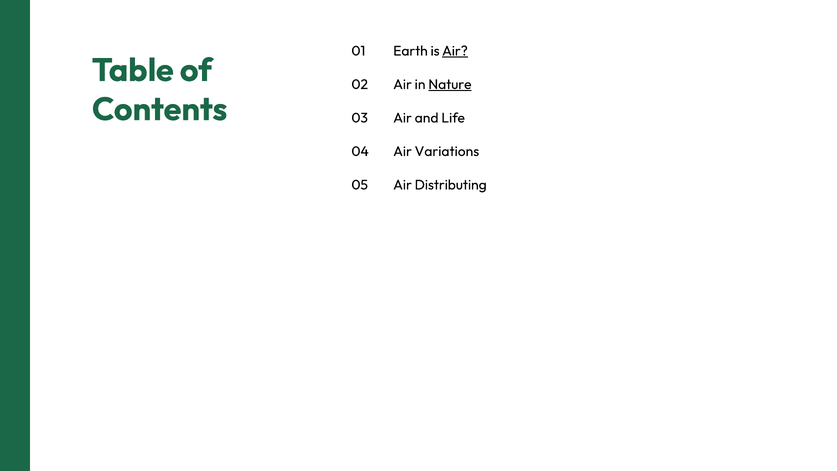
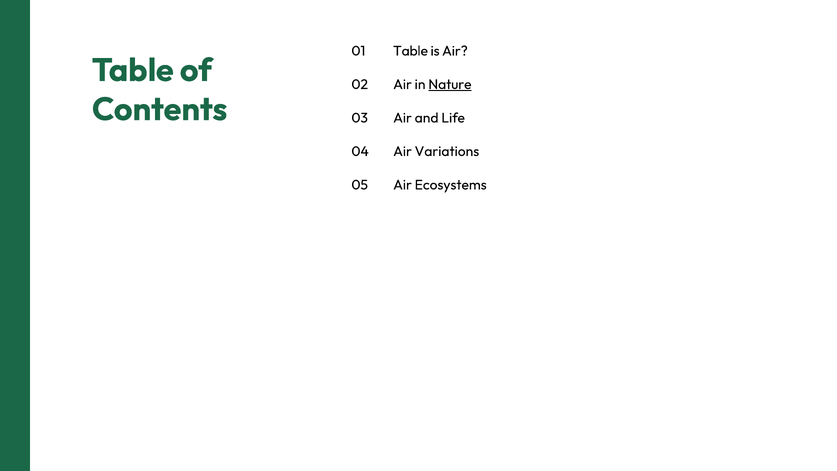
01 Earth: Earth -> Table (410, 51)
Air underline: present -> none (455, 51)
Distributing: Distributing -> Ecosystems (451, 185)
